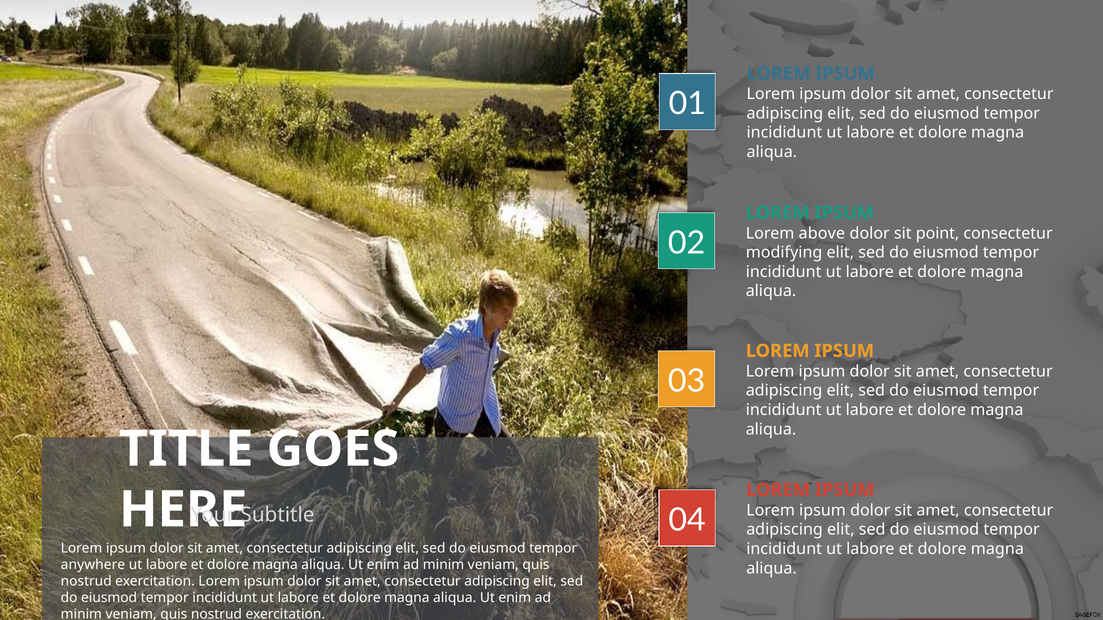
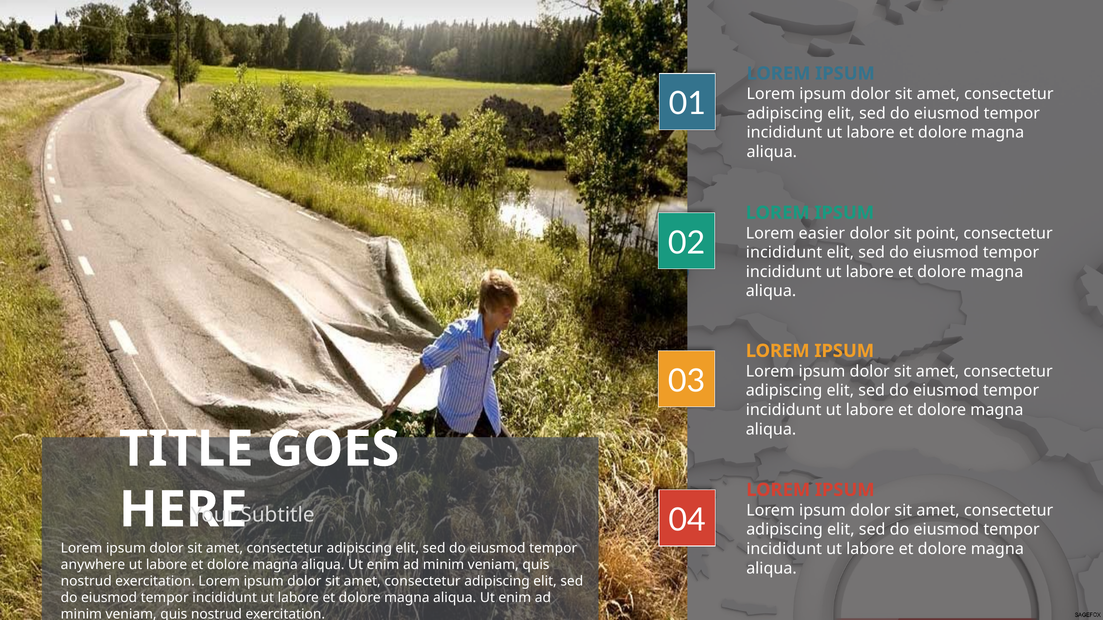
above: above -> easier (822, 233)
modifying: modifying -> incididunt (784, 253)
